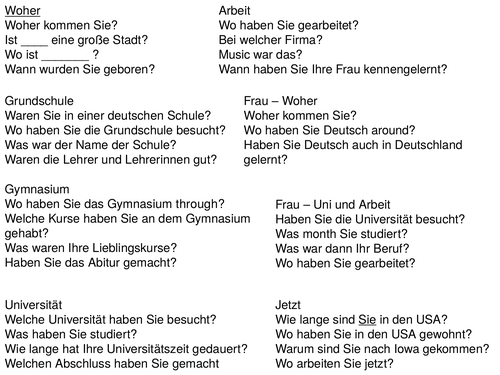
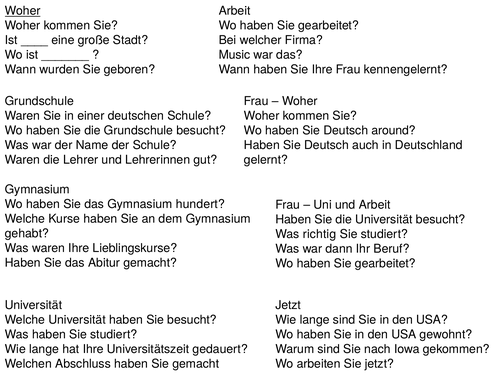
through: through -> hundert (200, 204)
month: month -> richtig (320, 234)
Sie underline: present -> none (367, 320)
